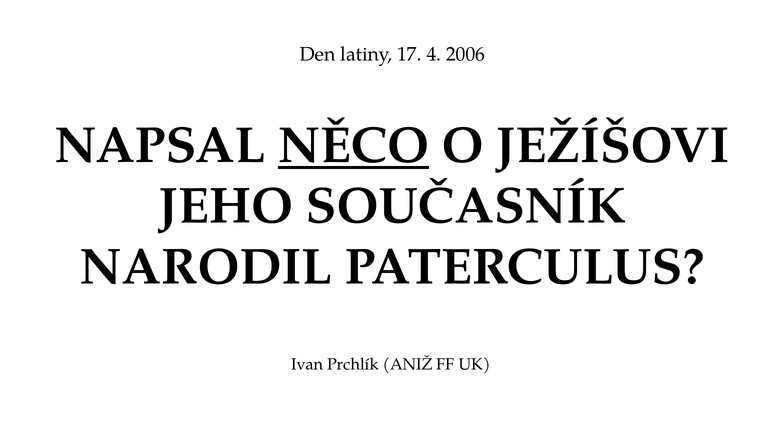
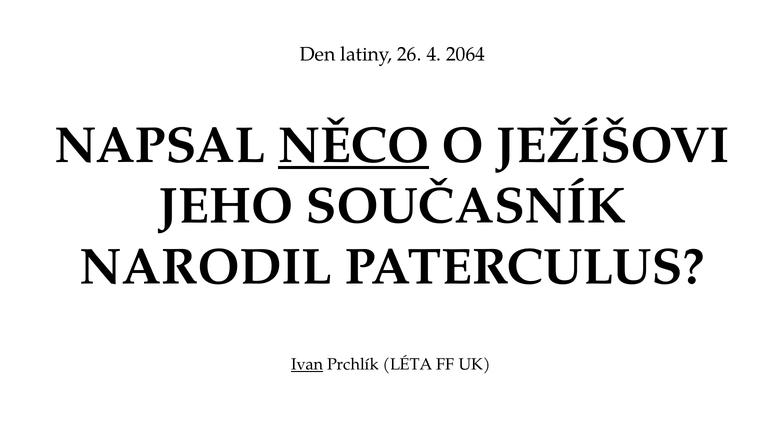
17: 17 -> 26 (409, 55)
2006: 2006 -> 2064 (466, 55)
Ivan underline: none -> present (307, 364)
ANIŽ: ANIŽ -> LÉTA (408, 364)
